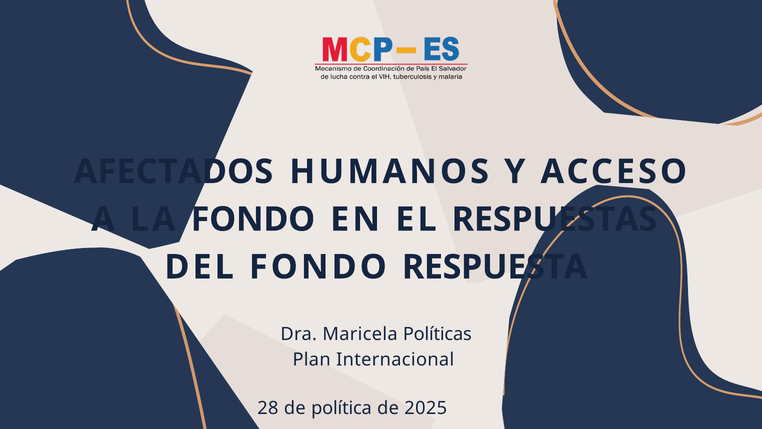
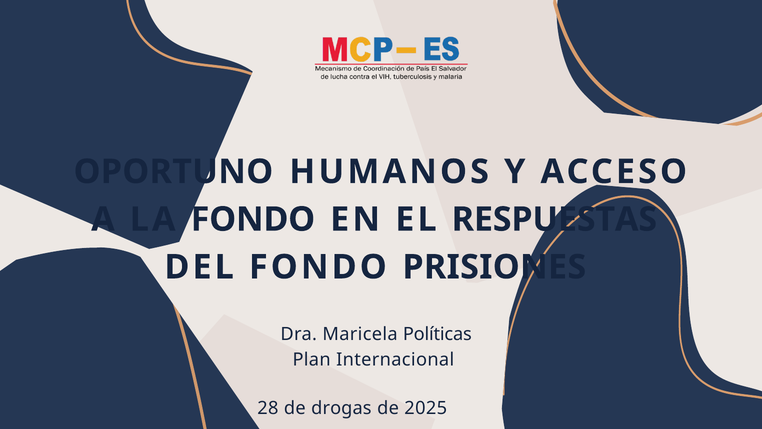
AFECTADOS: AFECTADOS -> OPORTUNO (173, 172)
RESPUESTA: RESPUESTA -> PRISIONES (494, 267)
política: política -> drogas (341, 408)
